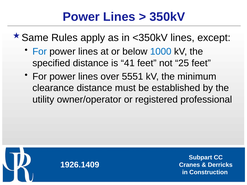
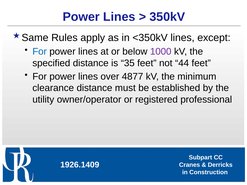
1000 colour: blue -> purple (161, 52)
41: 41 -> 35 (128, 63)
25: 25 -> 44 (182, 63)
5551: 5551 -> 4877 (133, 77)
